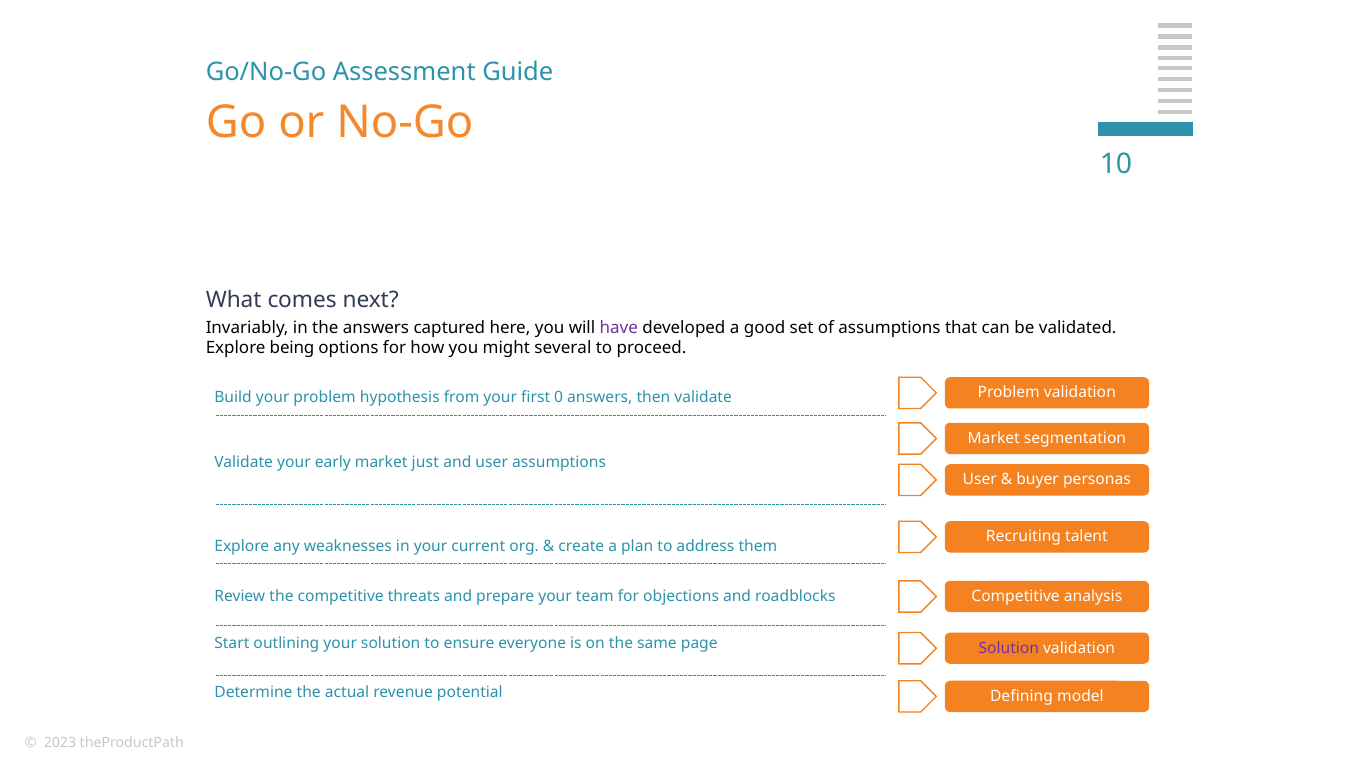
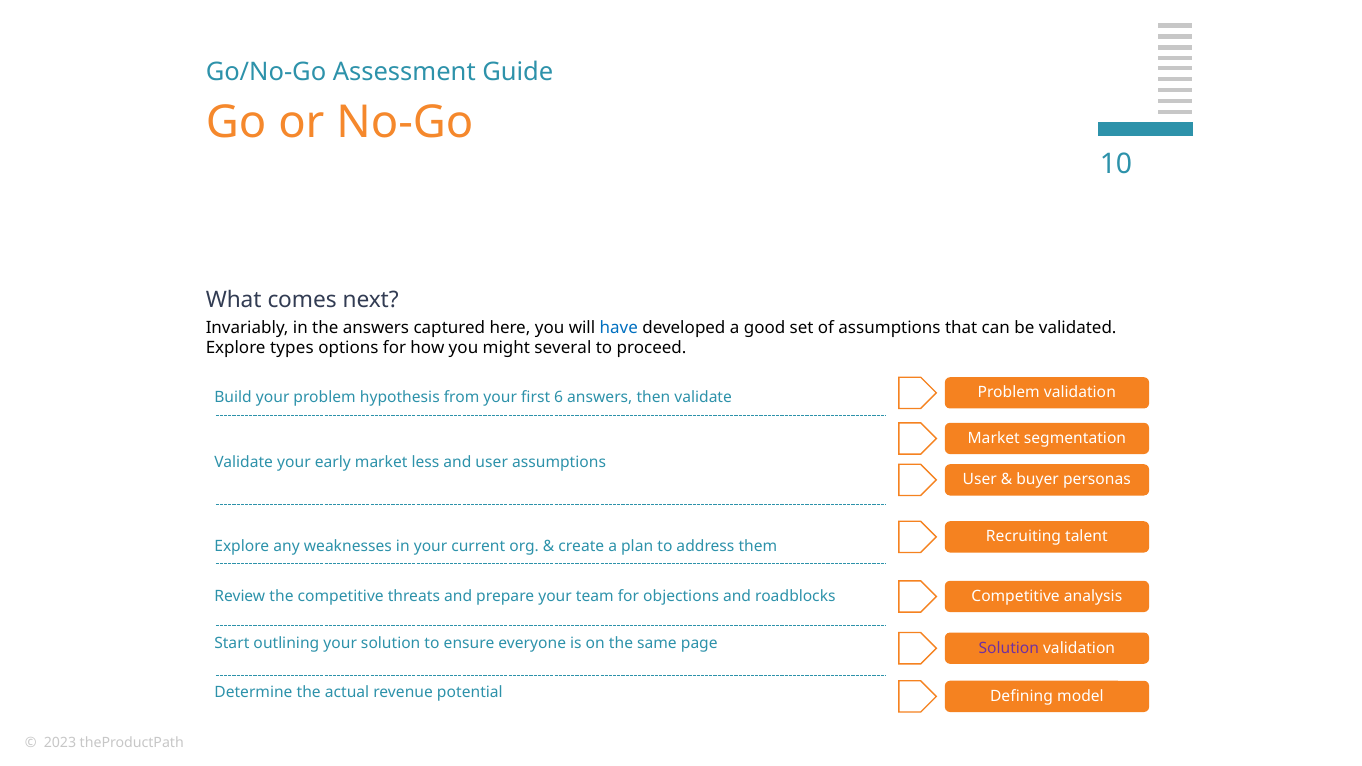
have colour: purple -> blue (619, 328)
being: being -> types (292, 348)
0: 0 -> 6 (559, 397)
just: just -> less (425, 463)
